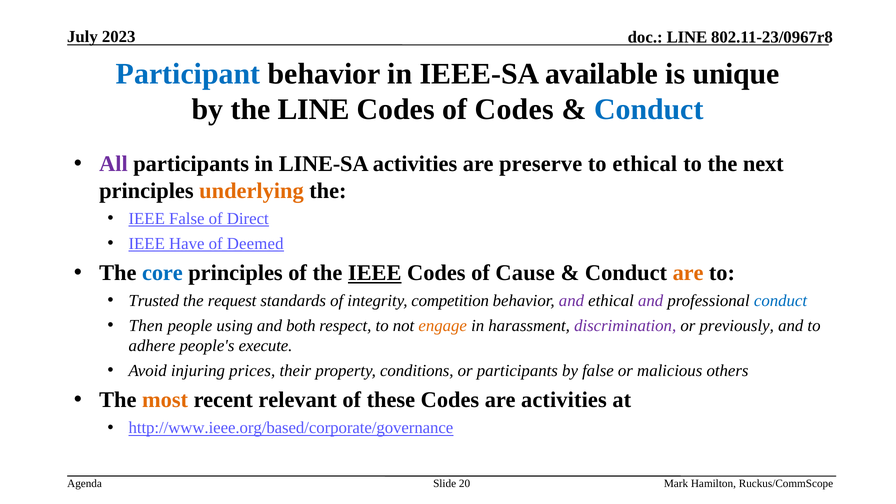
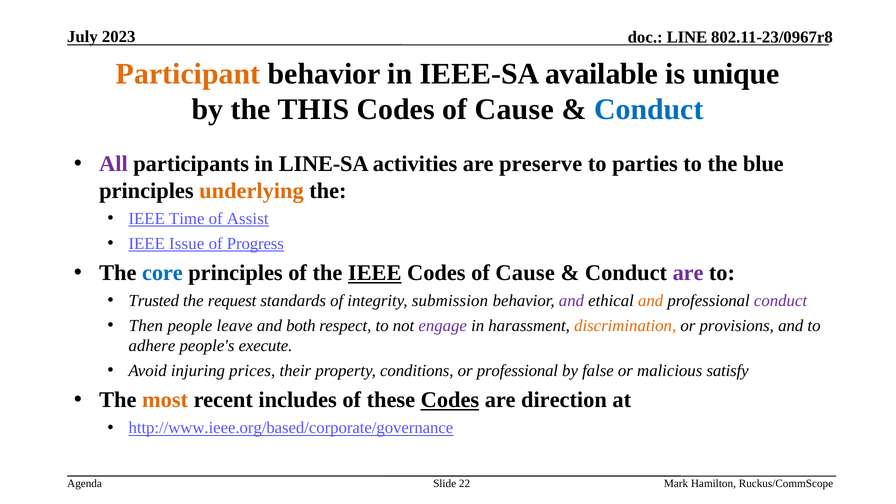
Participant colour: blue -> orange (188, 74)
the LINE: LINE -> THIS (314, 110)
Codes: Codes -> Cause (514, 110)
to ethical: ethical -> parties (645, 164)
next: next -> blue (763, 164)
IEEE False: False -> Time (187, 219)
Direct: Direct -> Assist (248, 219)
Have: Have -> Issue (187, 243)
Deemed: Deemed -> Progress (255, 243)
are colour: orange -> purple (688, 273)
competition: competition -> submission (450, 301)
and colour: purple -> orange (651, 301)
conduct colour: blue -> purple (781, 301)
using: using -> leave (235, 326)
engage colour: orange -> purple (443, 326)
discrimination colour: purple -> orange (625, 326)
previously: previously -> provisions (737, 326)
or participants: participants -> professional (517, 371)
others: others -> satisfy (728, 371)
relevant: relevant -> includes (298, 400)
Codes underline: none -> present (450, 400)
are activities: activities -> direction (564, 400)
20: 20 -> 22 (465, 483)
